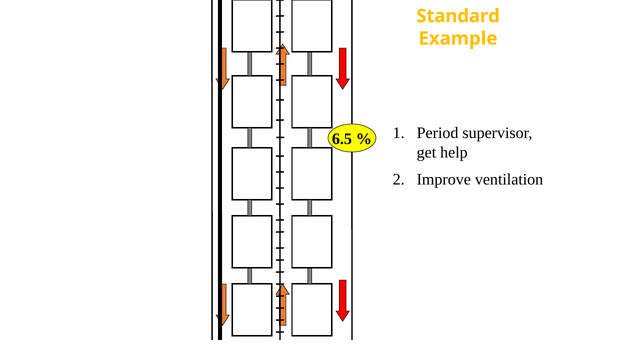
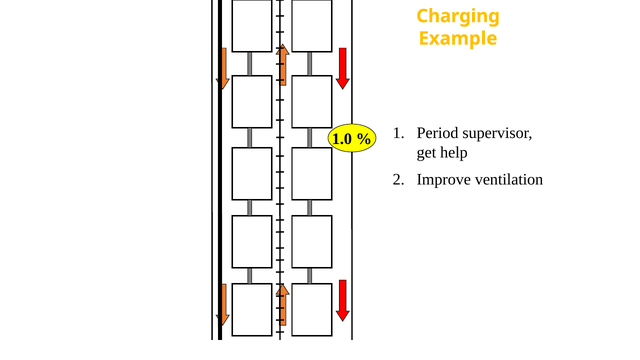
Standard: Standard -> Charging (458, 16)
6.5: 6.5 -> 1.0 (342, 139)
